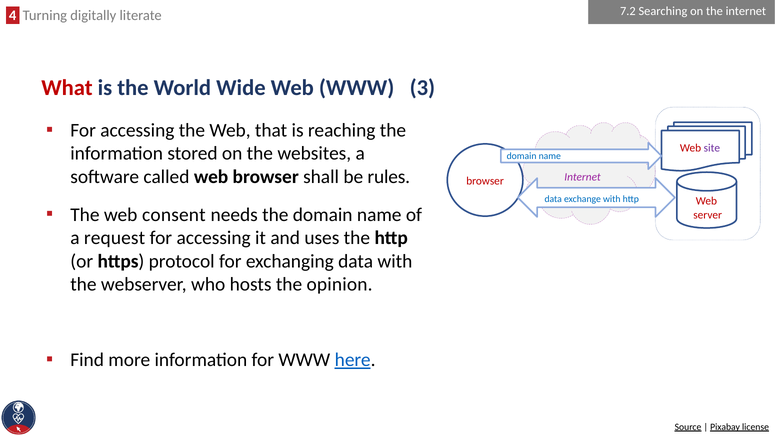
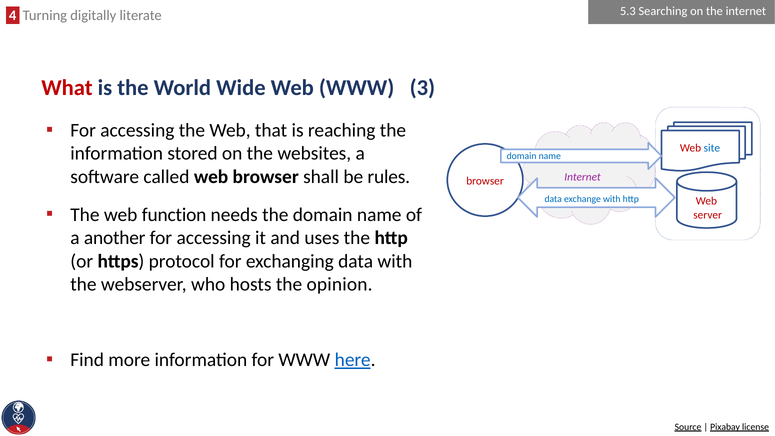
7.2: 7.2 -> 5.3 (628, 11)
site colour: purple -> blue (712, 148)
consent: consent -> function (174, 215)
request: request -> another (115, 238)
